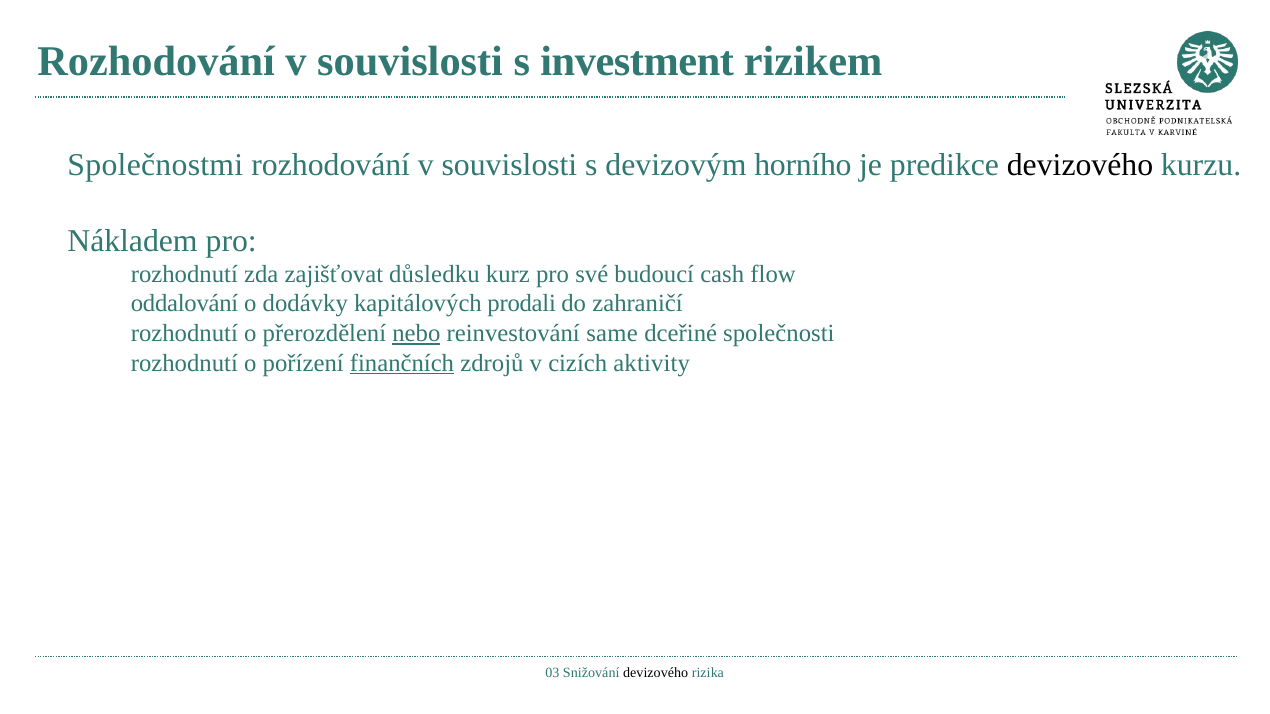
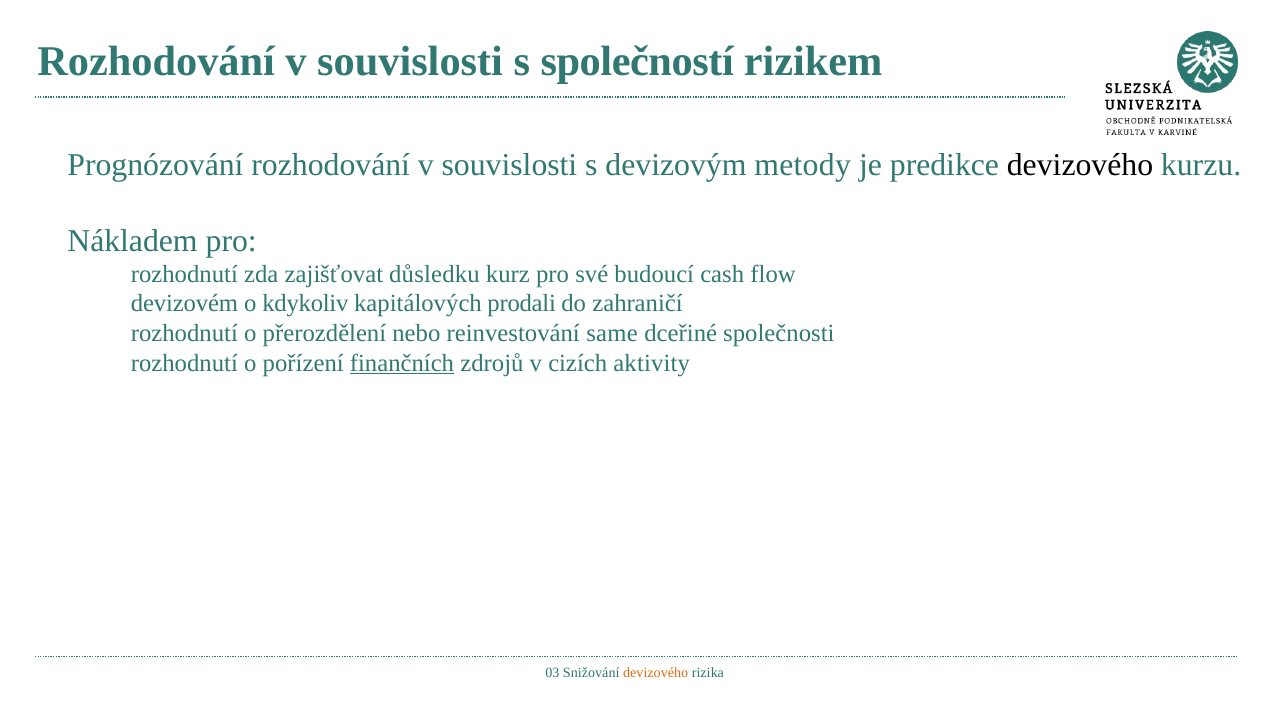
investment: investment -> společností (637, 62)
Společnostmi: Společnostmi -> Prognózování (155, 165)
horního: horního -> metody (803, 165)
oddalování: oddalování -> devizovém (185, 304)
dodávky: dodávky -> kdykoliv (305, 304)
nebo underline: present -> none (416, 334)
devizového colour: black -> orange (656, 673)
